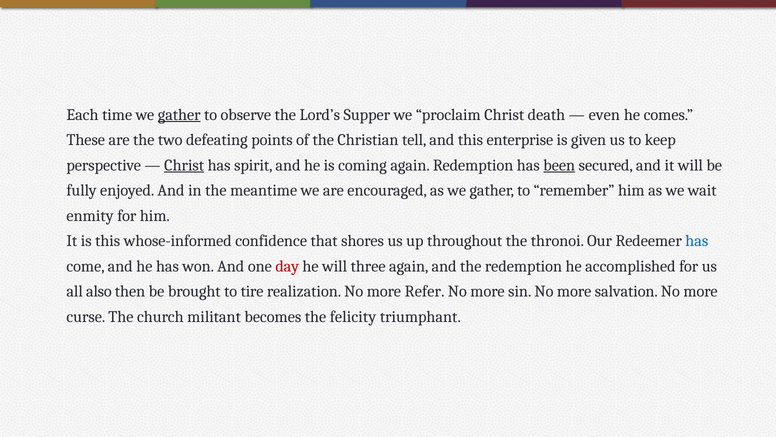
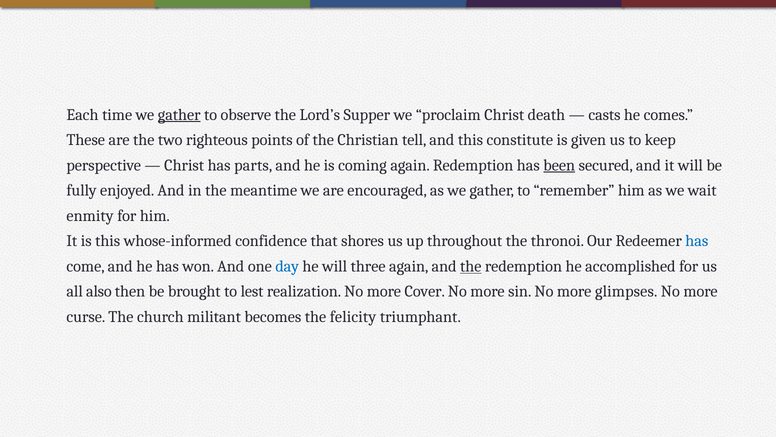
even: even -> casts (604, 115)
defeating: defeating -> righteous (217, 140)
enterprise: enterprise -> constitute (520, 140)
Christ underline: present -> none (184, 165)
spirit: spirit -> parts (253, 165)
day colour: red -> blue (287, 266)
the underline: none -> present (471, 266)
tire: tire -> lest (252, 291)
Refer: Refer -> Cover (425, 291)
salvation: salvation -> glimpses (626, 291)
